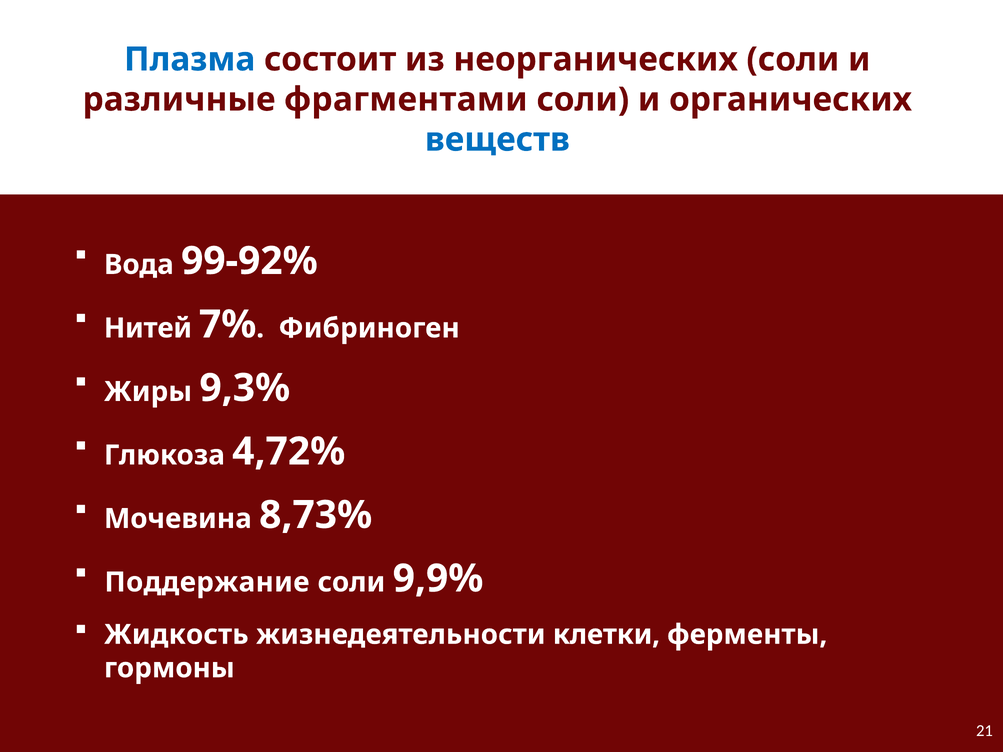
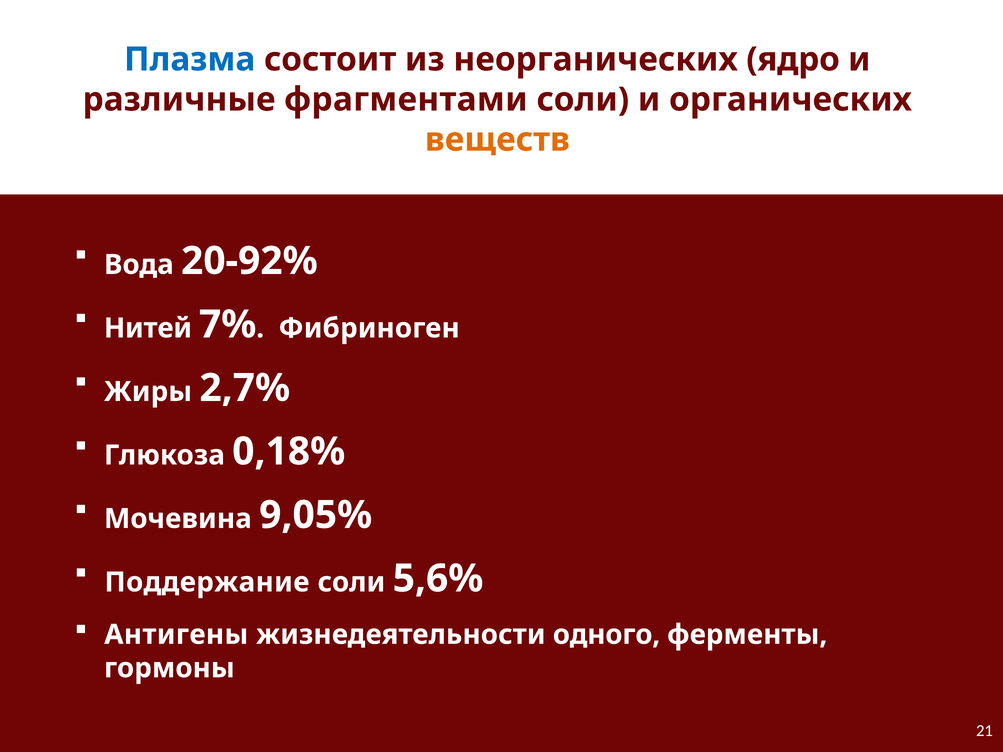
неорганических соли: соли -> ядро (793, 59)
веществ colour: blue -> orange (497, 140)
99-92%: 99-92% -> 20-92% (249, 261)
9,3%: 9,3% -> 2,7% (245, 388)
4,72%: 4,72% -> 0,18% (289, 452)
8,73%: 8,73% -> 9,05% (316, 515)
9,9%: 9,9% -> 5,6% (438, 579)
Жидкость: Жидкость -> Антигены (176, 635)
клетки: клетки -> одного (606, 635)
